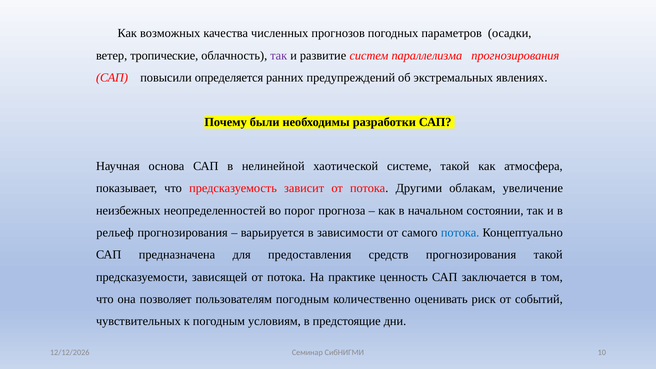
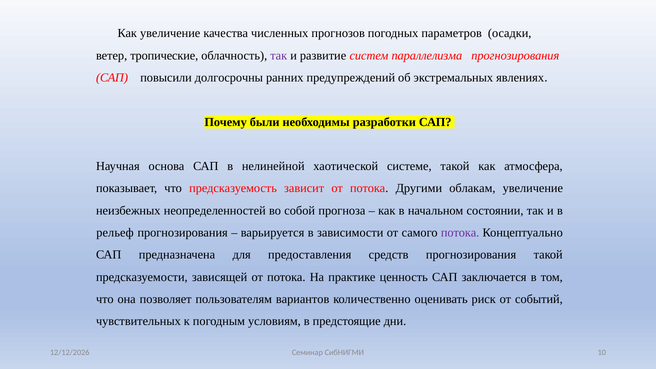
Как возможных: возможных -> увеличение (170, 33)
определяется: определяется -> долгосрочны (229, 78)
порог: порог -> собой (300, 211)
потока colour: blue -> purple (460, 233)
пользователям погодным: погодным -> вариантов (303, 299)
